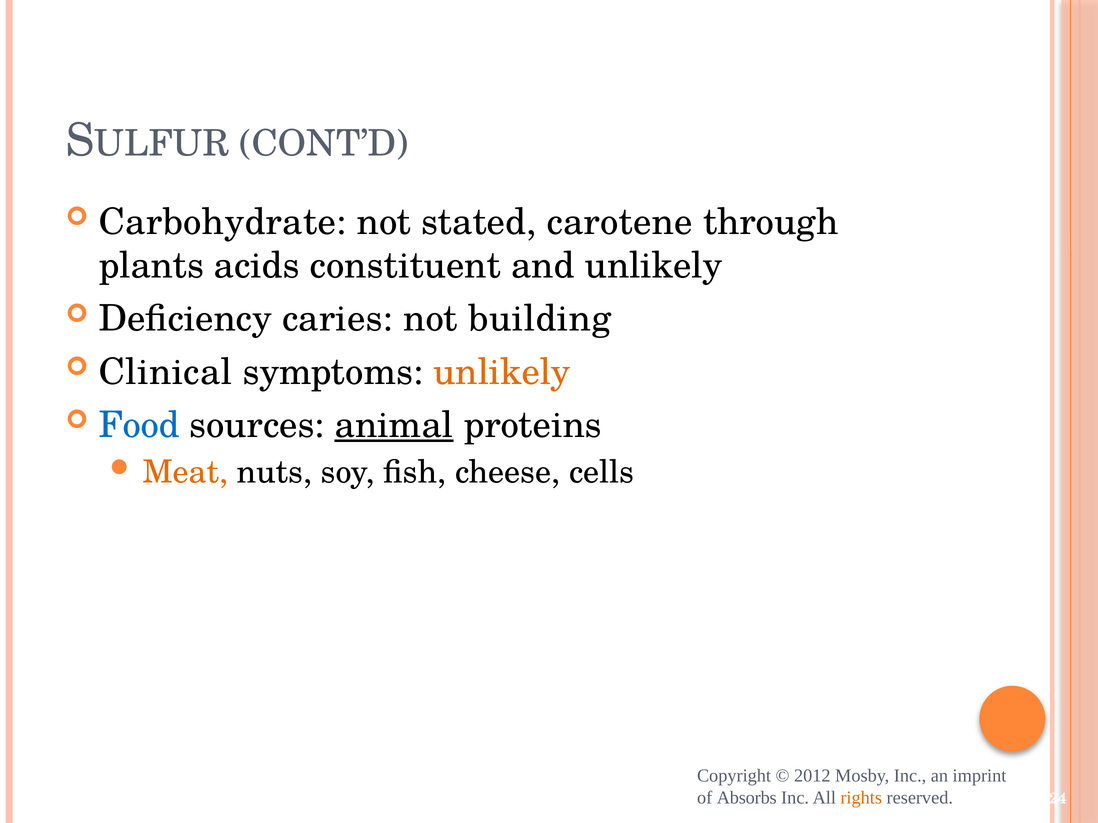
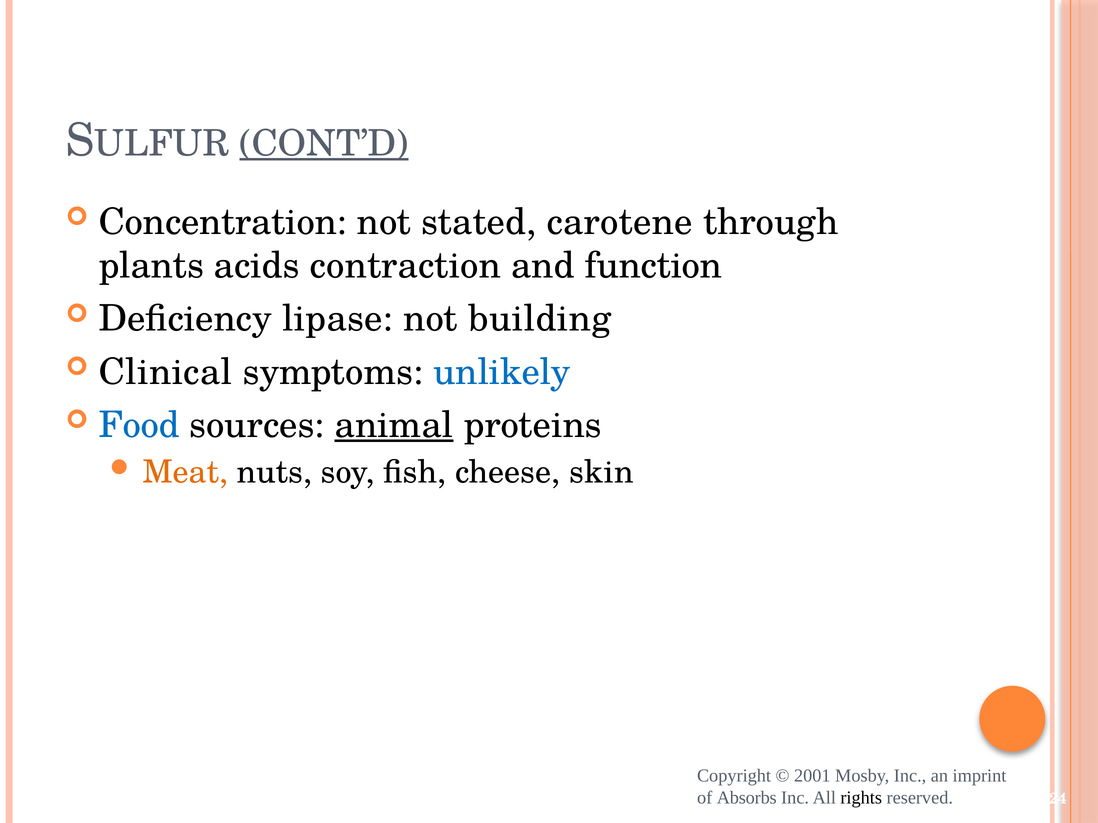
CONT’D underline: none -> present (324, 144)
Carbohydrate: Carbohydrate -> Concentration (223, 222)
constituent: constituent -> contraction (405, 266)
and unlikely: unlikely -> function (654, 266)
caries: caries -> lipase (338, 319)
unlikely colour: orange -> blue (502, 372)
cells: cells -> skin (601, 473)
2012: 2012 -> 2001 (812, 776)
rights colour: orange -> black (861, 798)
